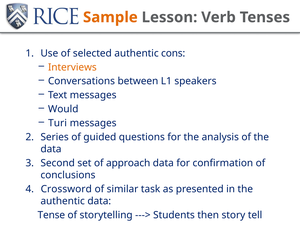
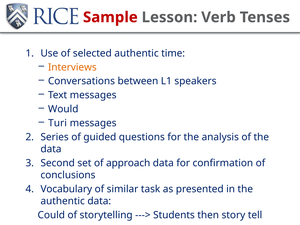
Sample colour: orange -> red (110, 17)
cons: cons -> time (173, 53)
Crossword: Crossword -> Vocabulary (66, 189)
Tense: Tense -> Could (51, 215)
